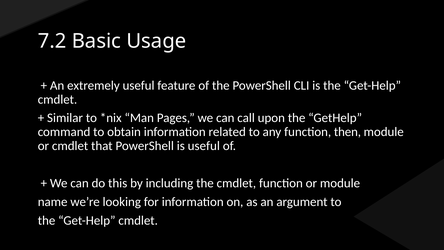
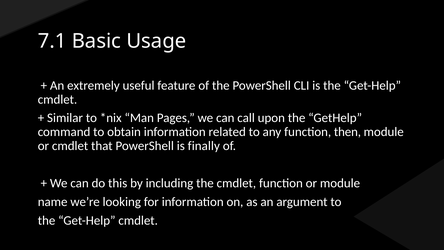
7.2: 7.2 -> 7.1 (52, 41)
is useful: useful -> finally (204, 146)
